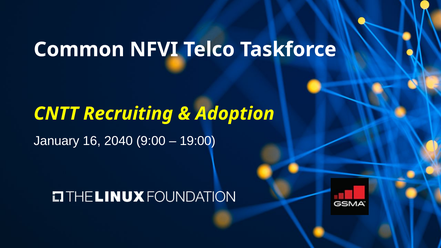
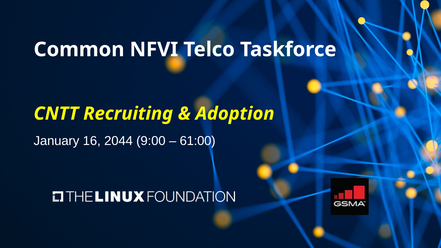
2040: 2040 -> 2044 (119, 141)
19:00: 19:00 -> 61:00 (198, 141)
